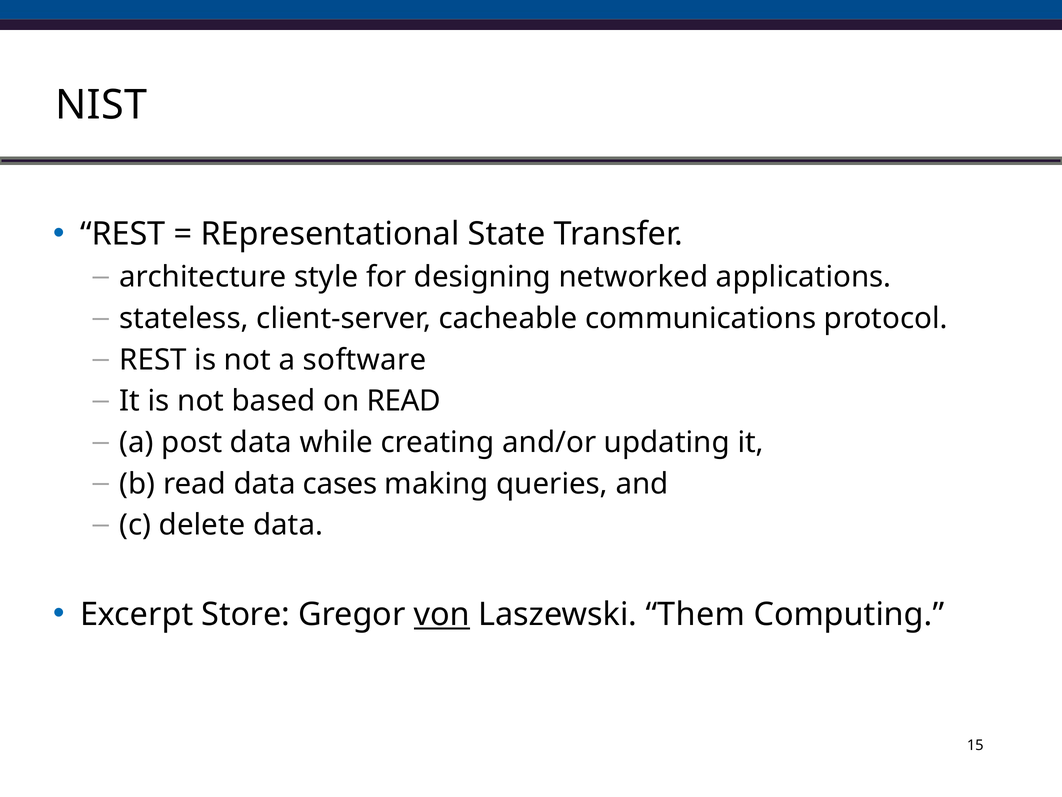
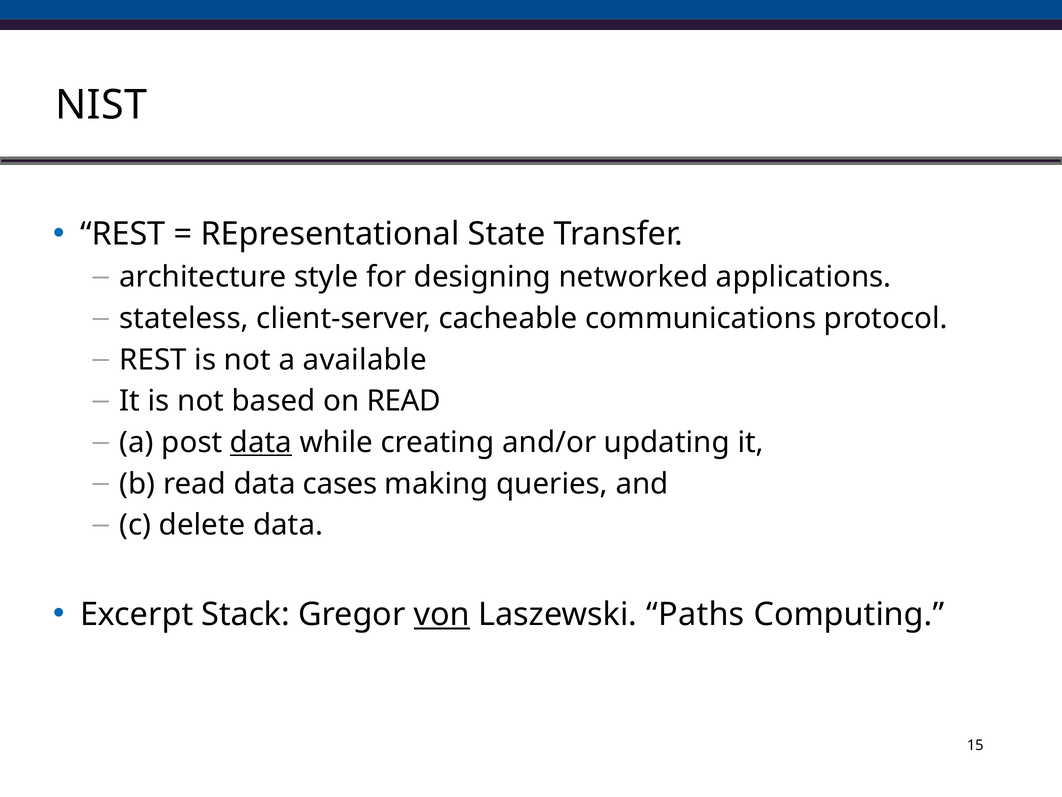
software: software -> available (365, 360)
data underline: none -> present (261, 442)
Store: Store -> Stack (246, 614)
Them: Them -> Paths (695, 614)
